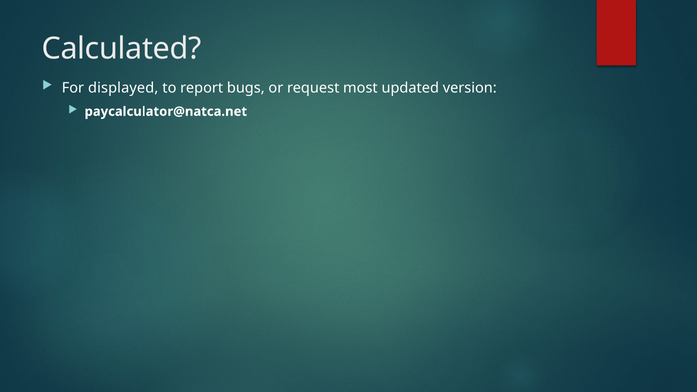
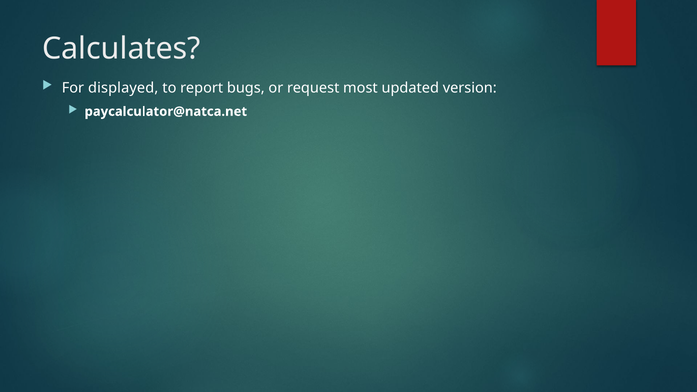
Calculated: Calculated -> Calculates (121, 49)
